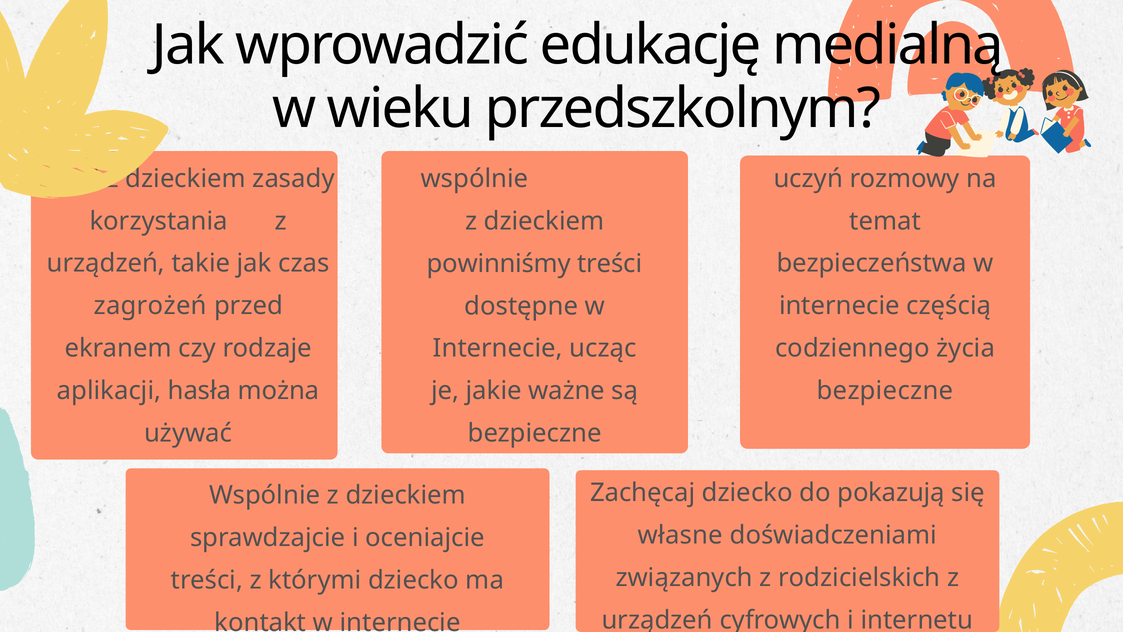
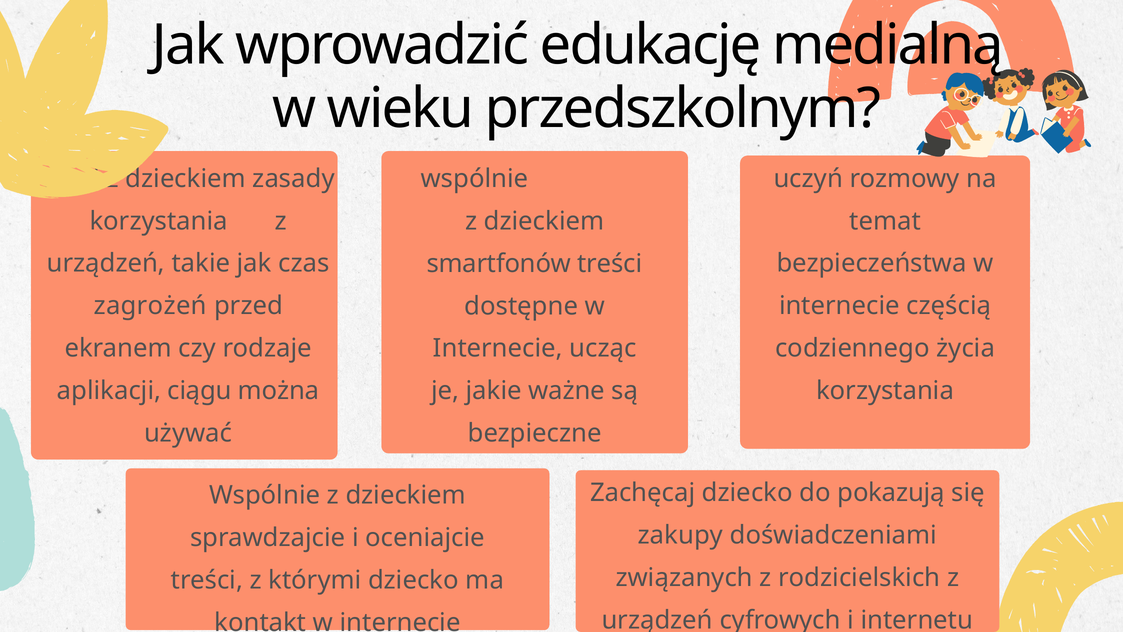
powinniśmy: powinniśmy -> smartfonów (499, 263)
hasła: hasła -> ciągu (200, 391)
bezpieczne: bezpieczne -> korzystania (885, 391)
własne: własne -> zakupy (680, 535)
